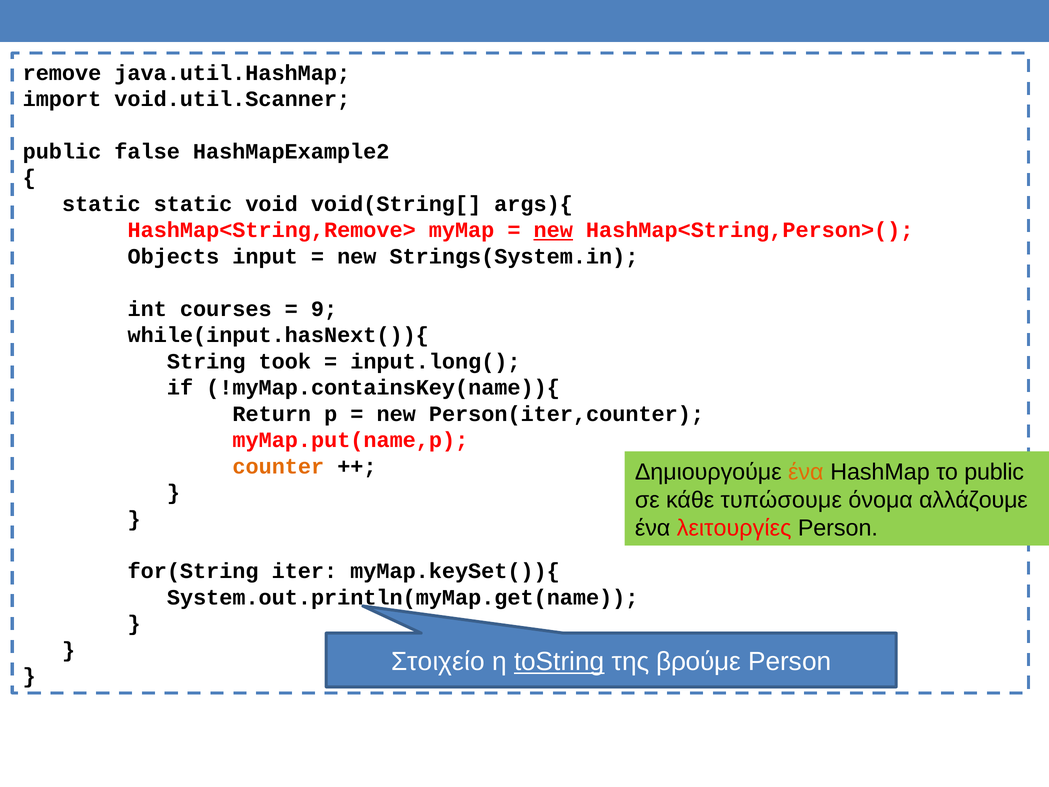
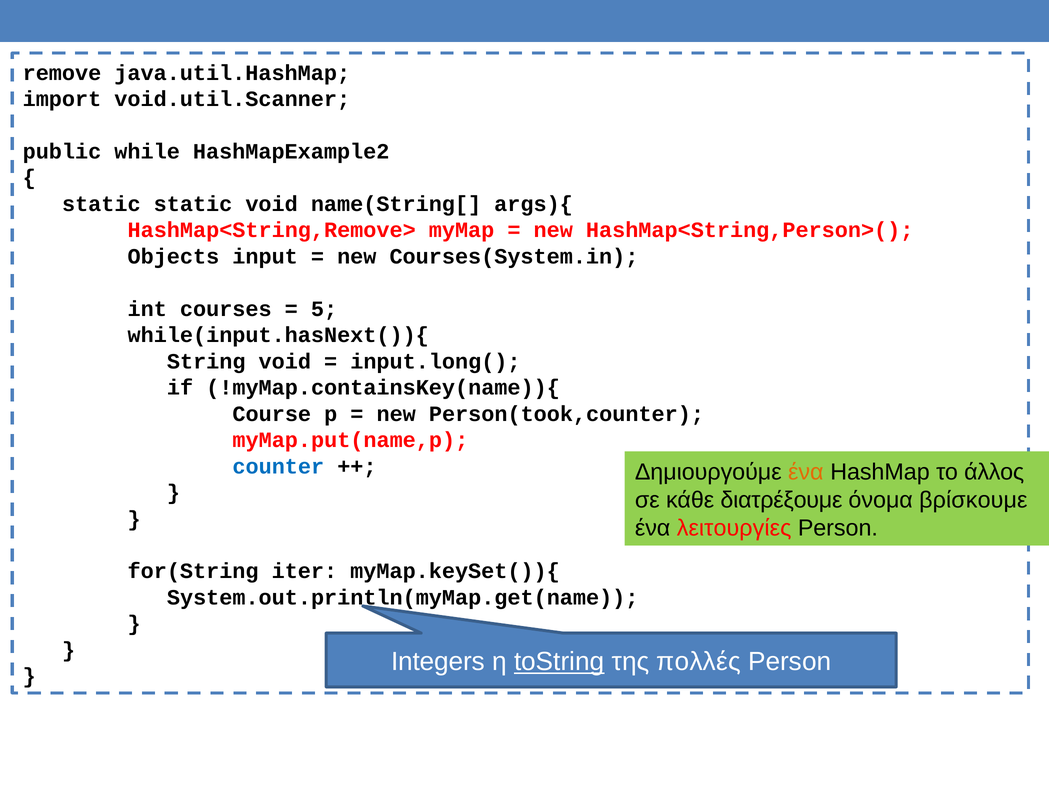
false: false -> while (147, 152)
void(String[: void(String[ -> name(String[ (396, 204)
new underline: present -> none (553, 230)
Strings(System.in: Strings(System.in -> Courses(System.in (514, 256)
9: 9 -> 5 (324, 309)
String took: took -> void (285, 361)
Return: Return -> Course (272, 414)
Person(iter,counter: Person(iter,counter -> Person(took,counter (566, 414)
counter colour: orange -> blue (278, 466)
το public: public -> άλλος (994, 472)
τυπώσουμε: τυπώσουμε -> διατρέξουμε (781, 500)
αλλάζουμε: αλλάζουμε -> βρίσκουμε (973, 500)
Στοιχείο: Στοιχείο -> Integers (438, 662)
βρούμε: βρούμε -> πολλές (699, 662)
